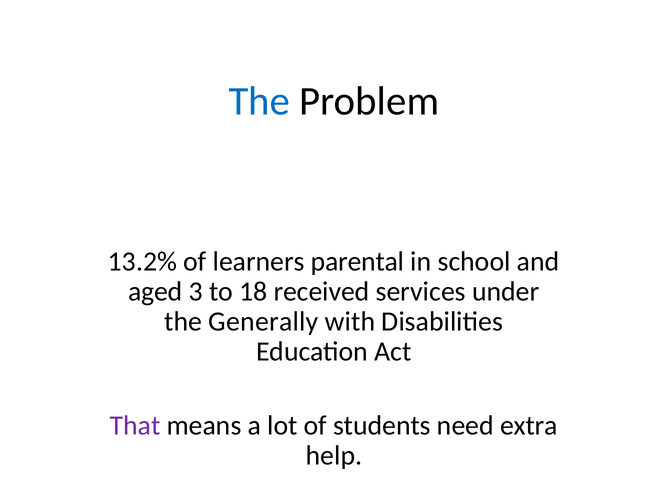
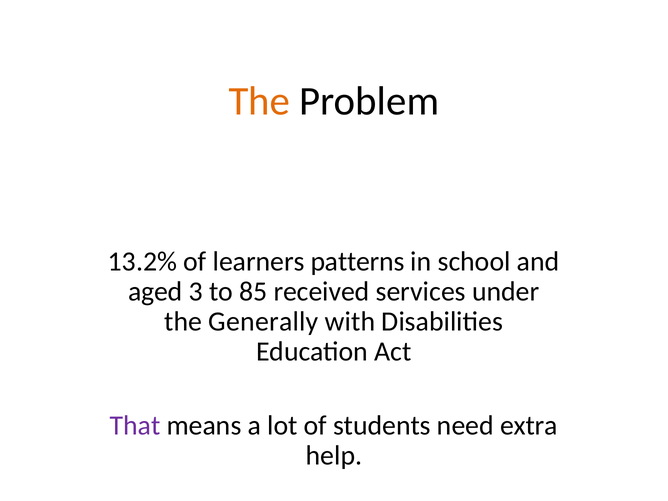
The colour: blue -> orange (259, 101)
parental: parental -> patterns (358, 261)
18: 18 -> 85 (253, 291)
